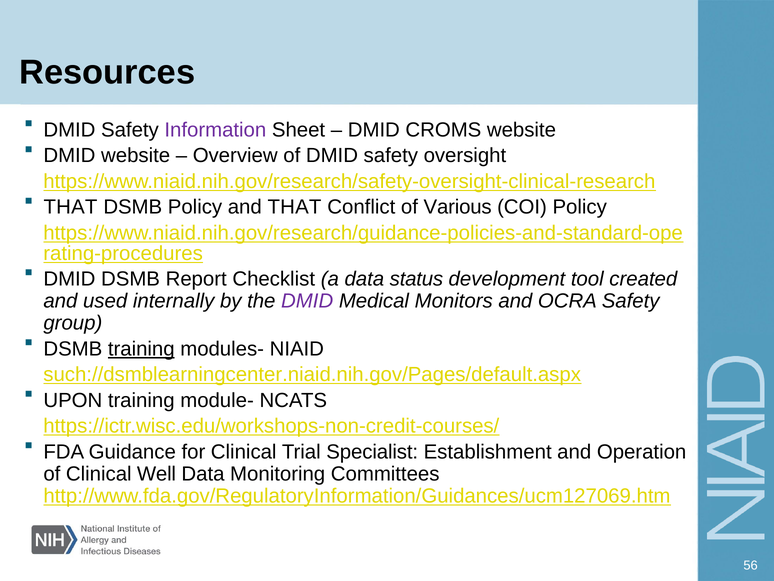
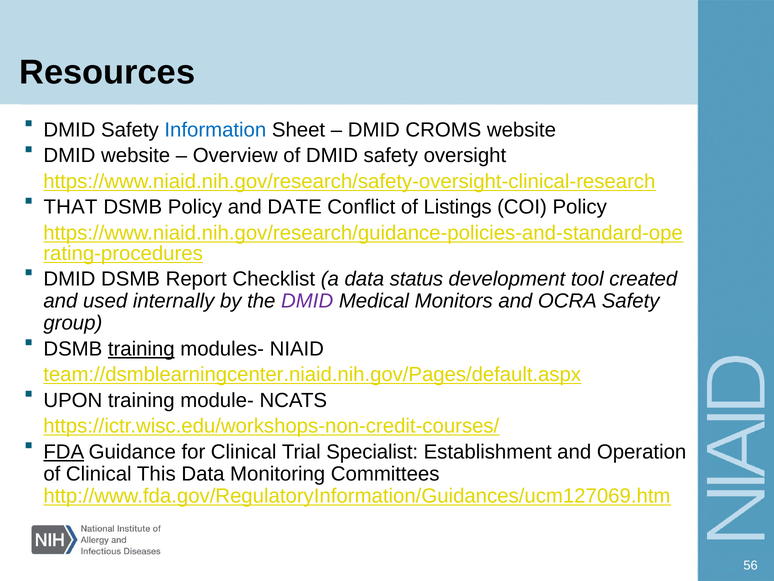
Information colour: purple -> blue (215, 130)
and THAT: THAT -> DATE (295, 207)
Various: Various -> Listings (458, 207)
such://dsmblearningcenter.niaid.nih.gov/Pages/default.aspx: such://dsmblearningcenter.niaid.nih.gov/Pages/default.aspx -> team://dsmblearningcenter.niaid.nih.gov/Pages/default.aspx (312, 374)
FDA underline: none -> present (64, 452)
Well: Well -> This (156, 474)
